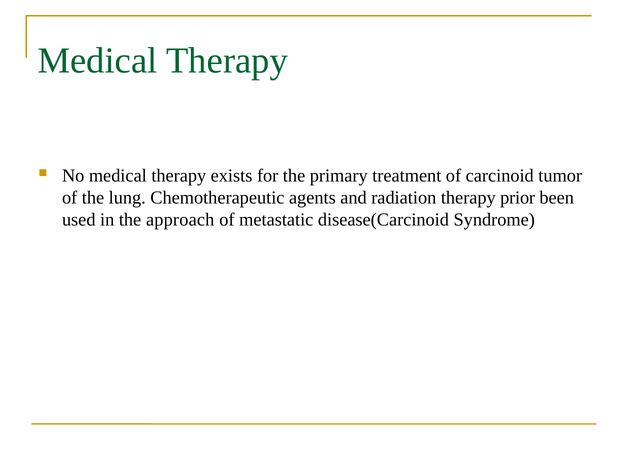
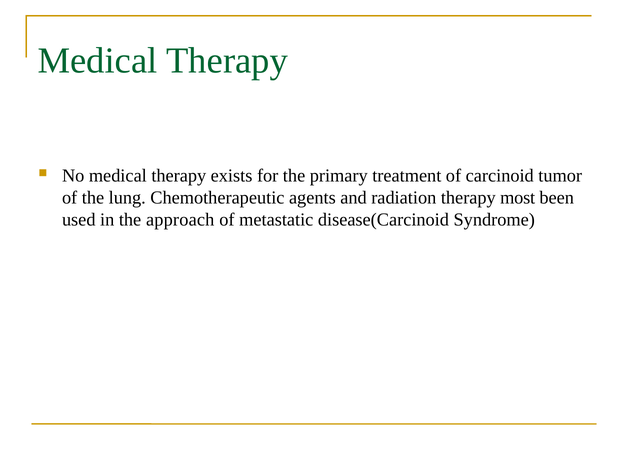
prior: prior -> most (518, 198)
